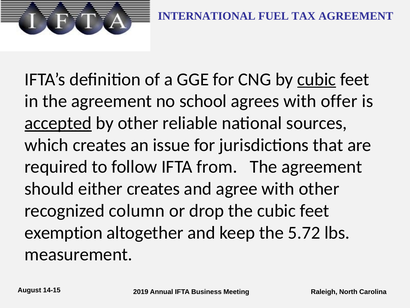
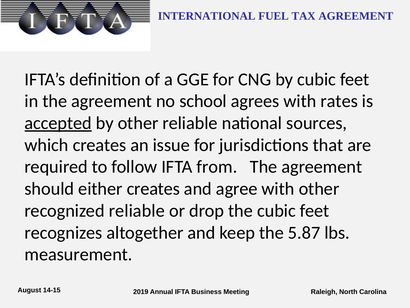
cubic underline: present -> none (317, 79)
offer: offer -> rates (339, 101)
recognized column: column -> reliable (137, 210)
exemption: exemption -> recognizes (63, 232)
5.72: 5.72 -> 5.87 (304, 232)
